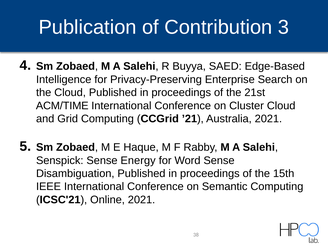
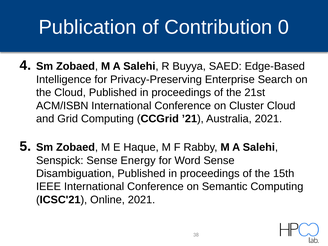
3: 3 -> 0 (283, 27)
ACM/TIME: ACM/TIME -> ACM/ISBN (62, 106)
